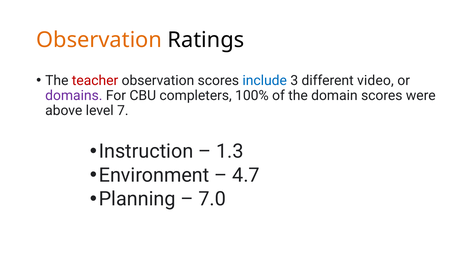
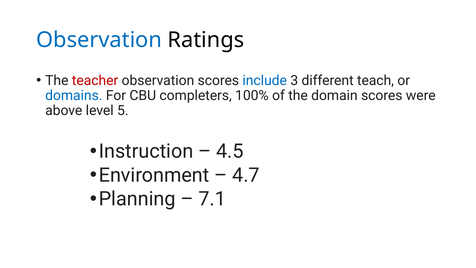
Observation colour: orange -> blue (99, 40)
video: video -> teach (376, 80)
domains colour: purple -> blue (74, 95)
7: 7 -> 5 (123, 110)
1.3: 1.3 -> 4.5 (230, 151)
7.0: 7.0 -> 7.1 (212, 199)
